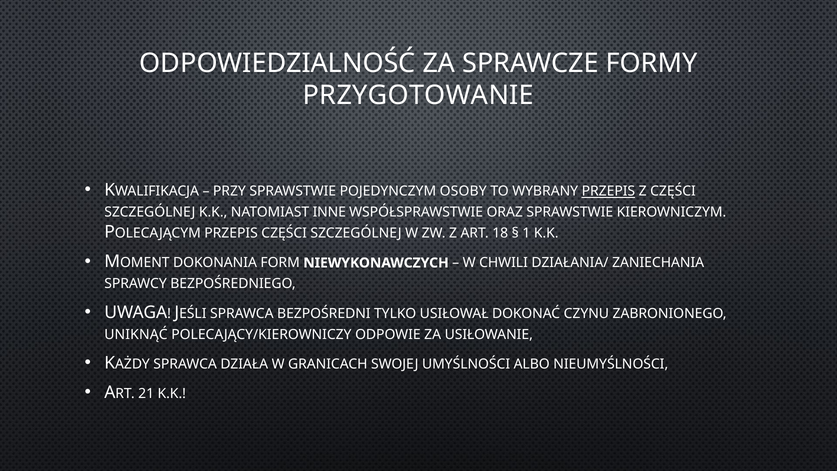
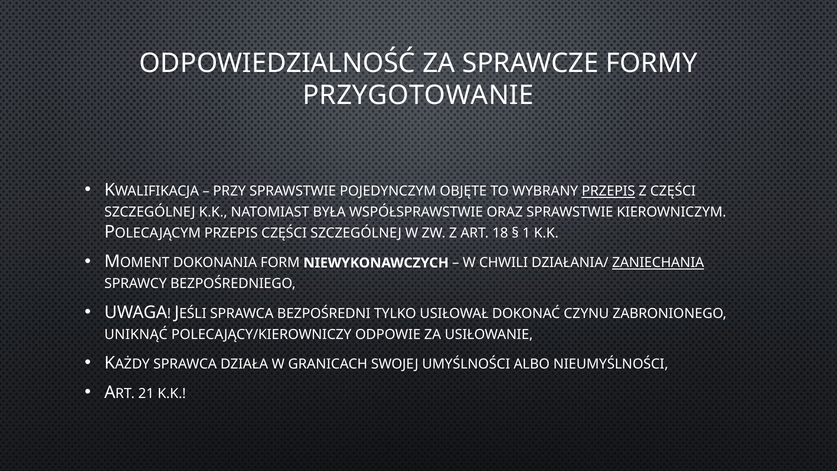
OSOBY: OSOBY -> OBJĘTE (463, 191)
INNE: INNE -> BYŁA (329, 212)
ZANIECHANIA underline: none -> present (658, 263)
